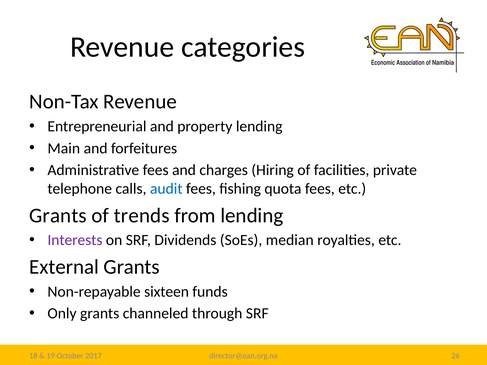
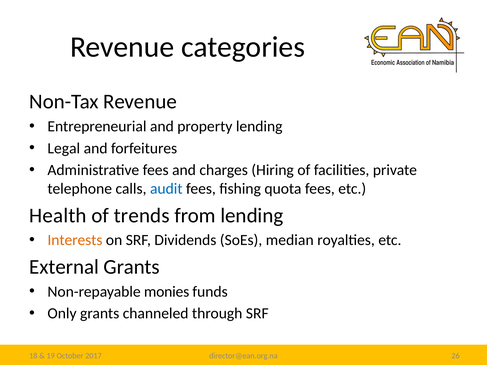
Main: Main -> Legal (64, 148)
Grants: Grants -> Health (58, 216)
Interests colour: purple -> orange (75, 240)
sixteen: sixteen -> monies (167, 292)
